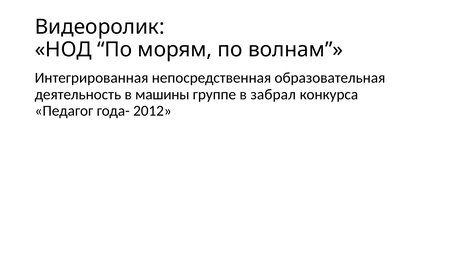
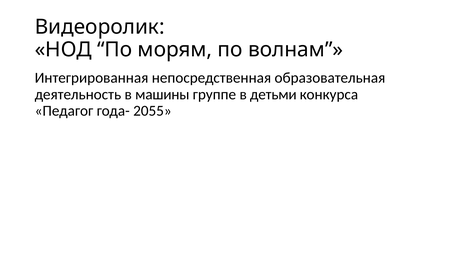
забрал: забрал -> детьми (273, 94)
2012: 2012 -> 2055 (152, 111)
